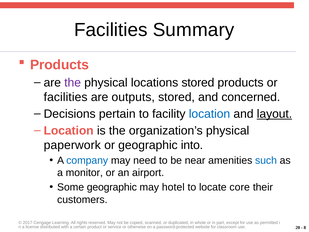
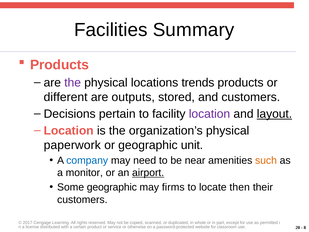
locations stored: stored -> trends (198, 83)
facilities: facilities -> different (66, 97)
and concerned: concerned -> customers (251, 97)
location colour: blue -> purple (210, 114)
into: into -> unit (192, 145)
such colour: blue -> orange (266, 160)
airport underline: none -> present (148, 173)
hotel: hotel -> firms (173, 187)
core: core -> then (240, 187)
